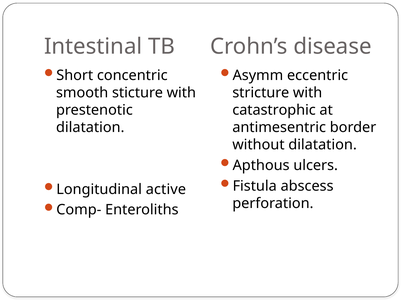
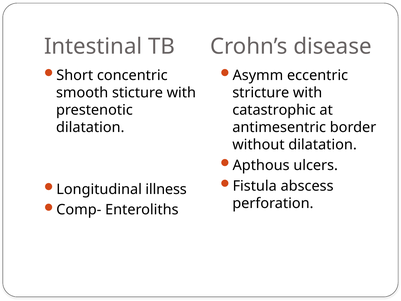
active: active -> illness (166, 189)
